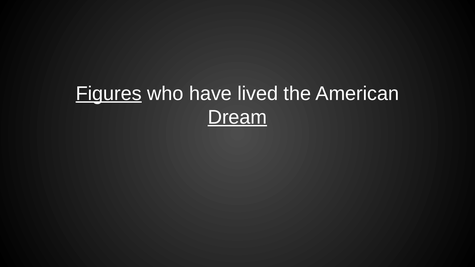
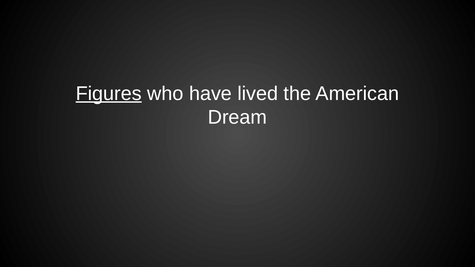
Dream underline: present -> none (237, 117)
